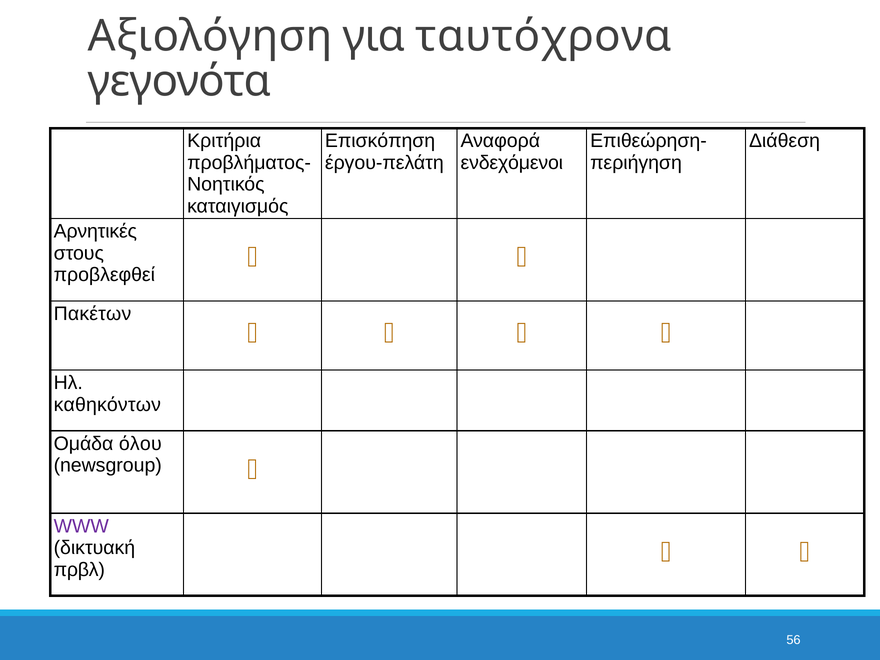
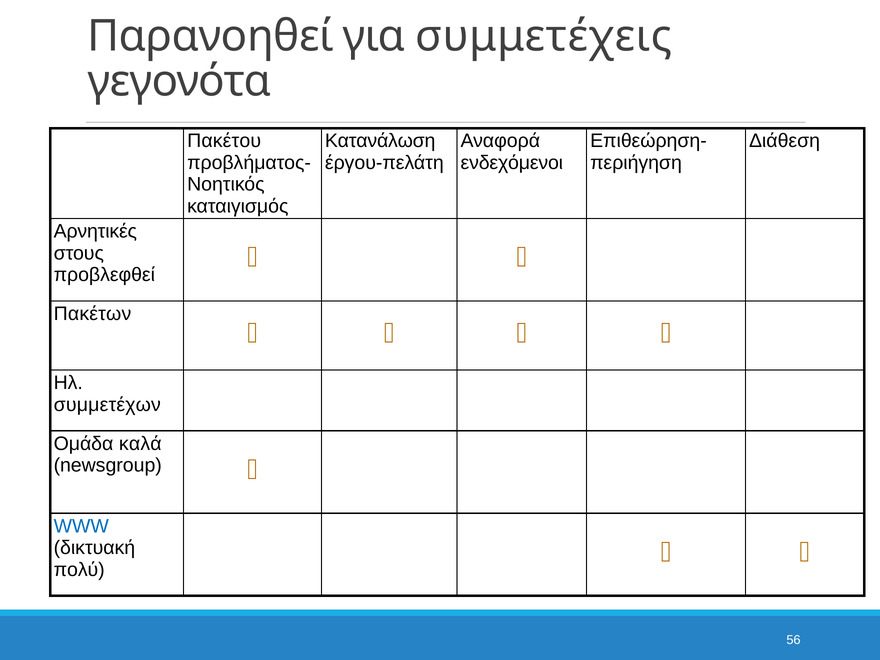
Αξιολόγηση: Αξιολόγηση -> Παρανοηθεί (211, 36)
ταυτόχρονα: ταυτόχρονα -> συμμετέχεις (544, 36)
Κριτήρια: Κριτήρια -> Πακέτου (224, 141)
Επισκόπηση: Επισκόπηση -> Κατανάλωση (380, 141)
καθηκόντων: καθηκόντων -> συμμετέχων (107, 405)
όλου: όλου -> καλά (140, 444)
WWW colour: purple -> blue (81, 526)
πρβλ: πρβλ -> πολύ (79, 570)
